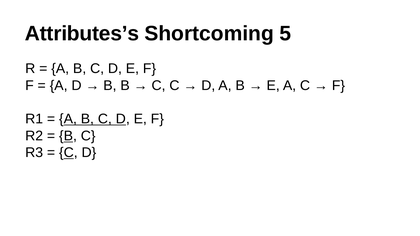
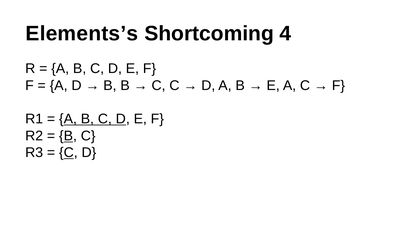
Attributes’s: Attributes’s -> Elements’s (82, 33)
5: 5 -> 4 (285, 33)
